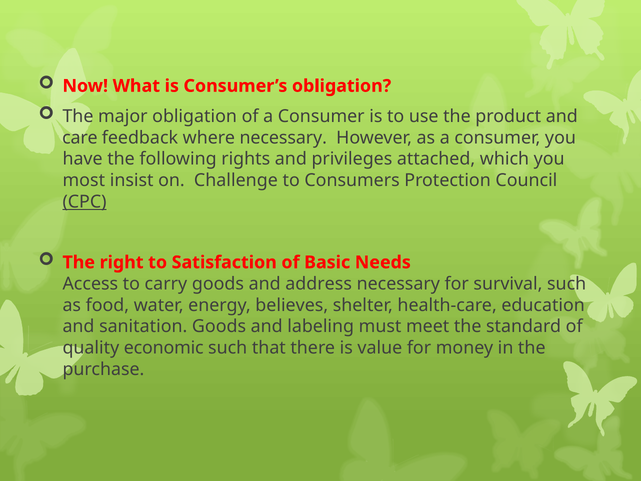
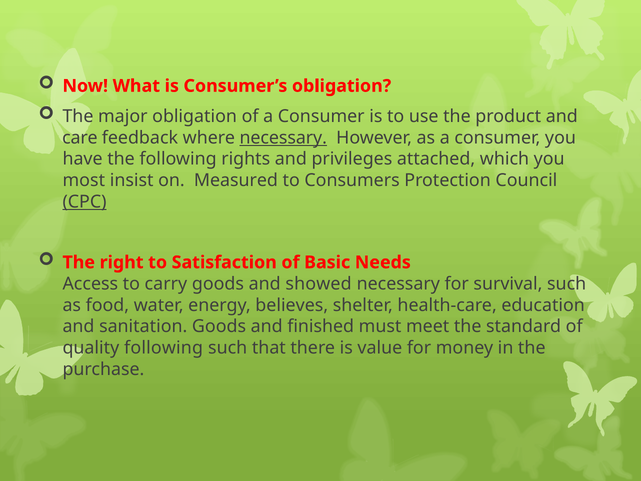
necessary underline: none -> present (283, 138)
Challenge: Challenge -> Measured (236, 180)
address: address -> showed (319, 284)
labeling: labeling -> finished (321, 326)
quality economic: economic -> following (164, 348)
